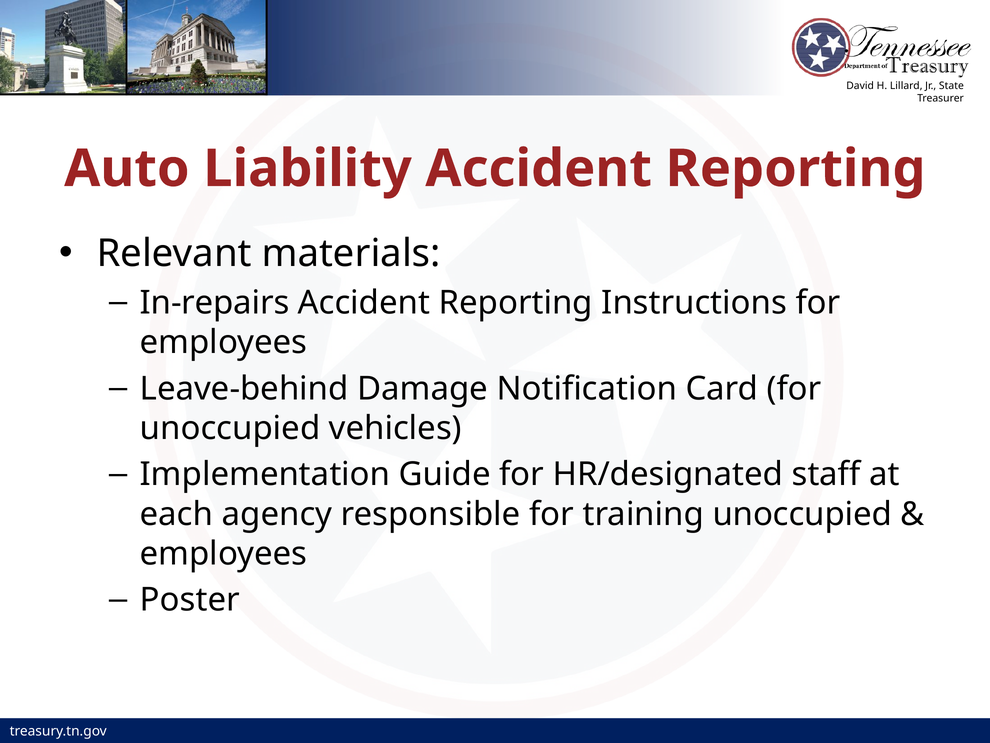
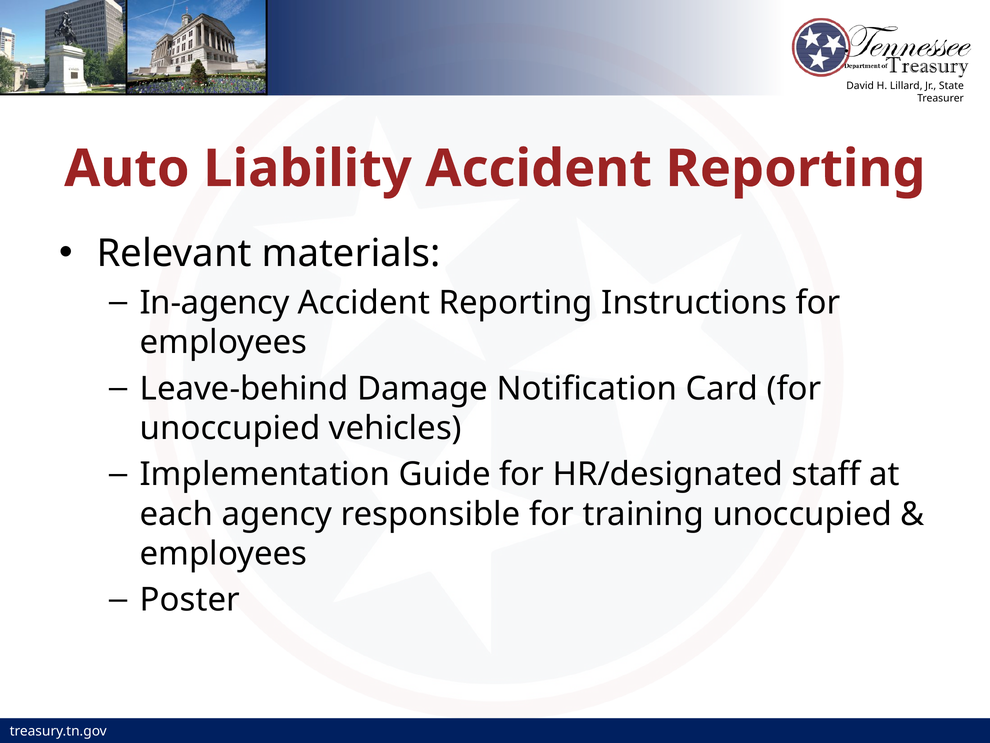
In-repairs: In-repairs -> In-agency (215, 303)
